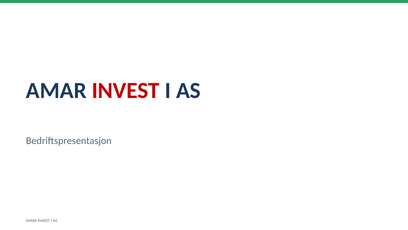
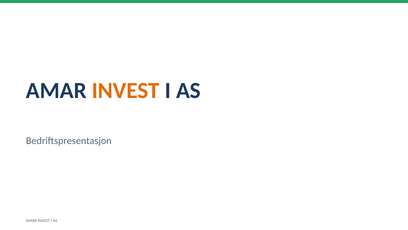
INVEST colour: red -> orange (126, 90)
